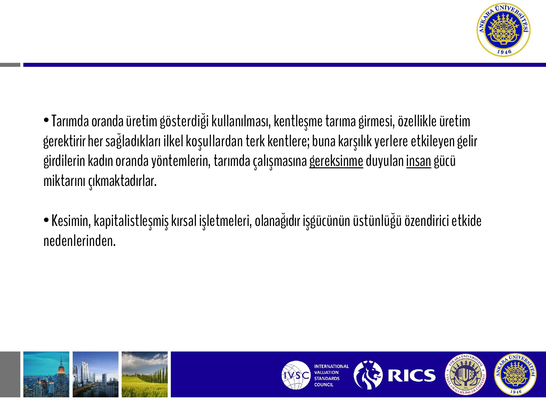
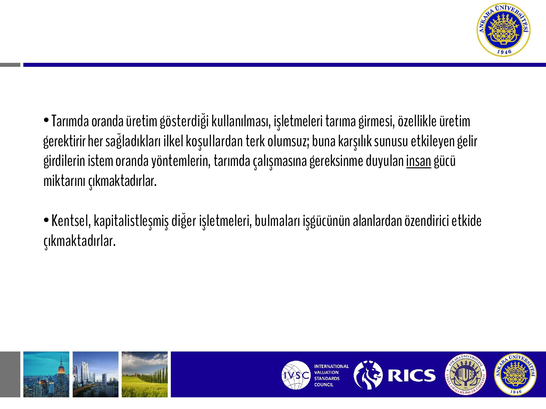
kullanılması kentleşme: kentleşme -> işletmeleri (298, 121)
kentlere: kentlere -> olumsuz (289, 141)
yerlere: yerlere -> sunusu (391, 141)
kadın: kadın -> istem (101, 161)
gereksinme underline: present -> none (336, 161)
Kesimin: Kesimin -> Kentsel (71, 221)
kırsal: kırsal -> diğer (184, 221)
olanağıdır: olanağıdır -> bulmaları (278, 221)
üstünlüğü: üstünlüğü -> alanlardan (378, 221)
nedenlerinden: nedenlerinden -> çıkmaktadırlar (80, 241)
